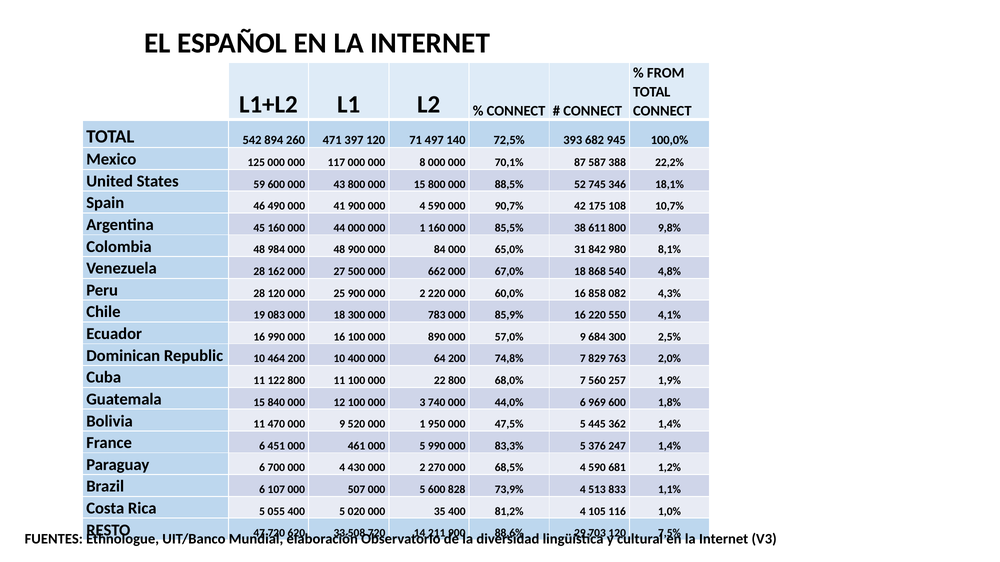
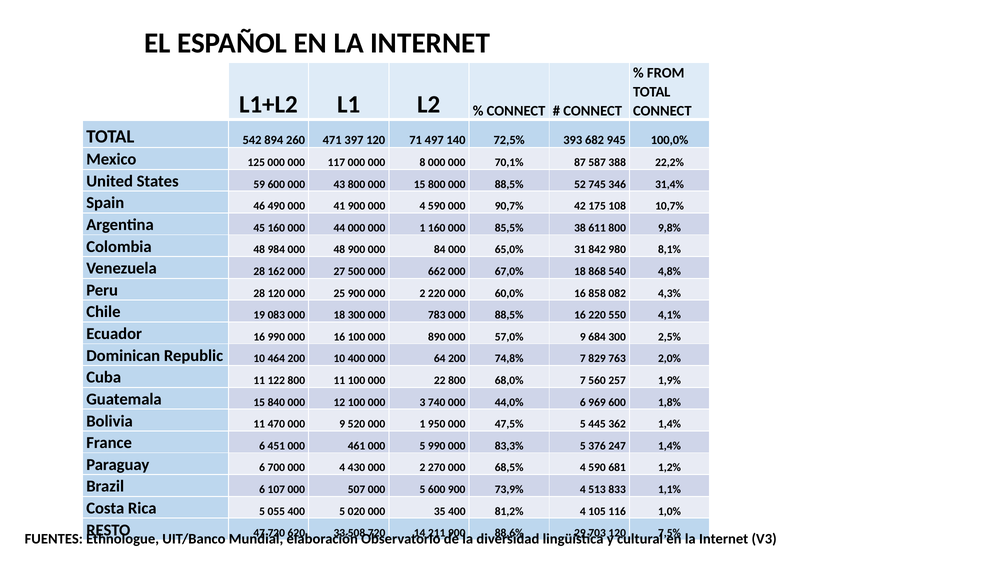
18,1%: 18,1% -> 31,4% (670, 184)
783 000 85,9%: 85,9% -> 88,5% (509, 315)
600 828: 828 -> 900 (457, 490)
